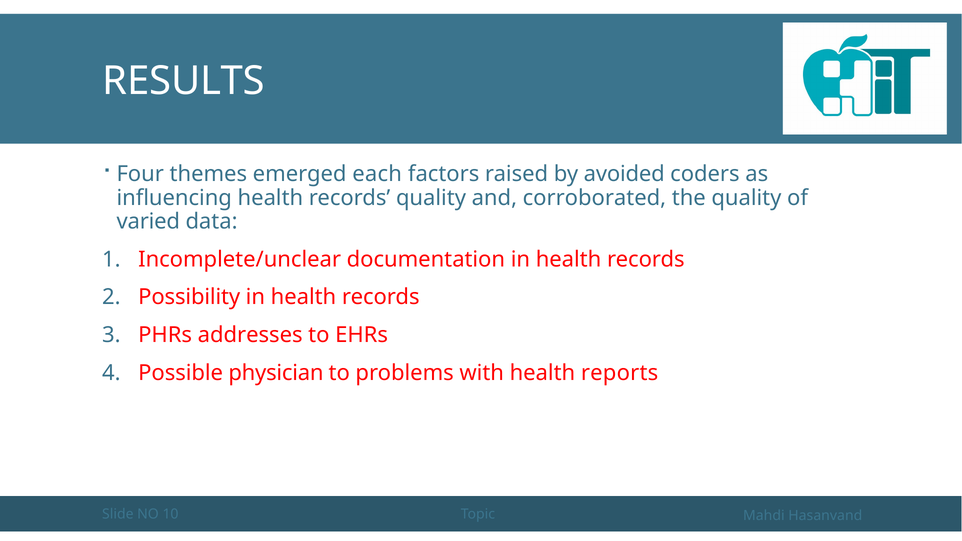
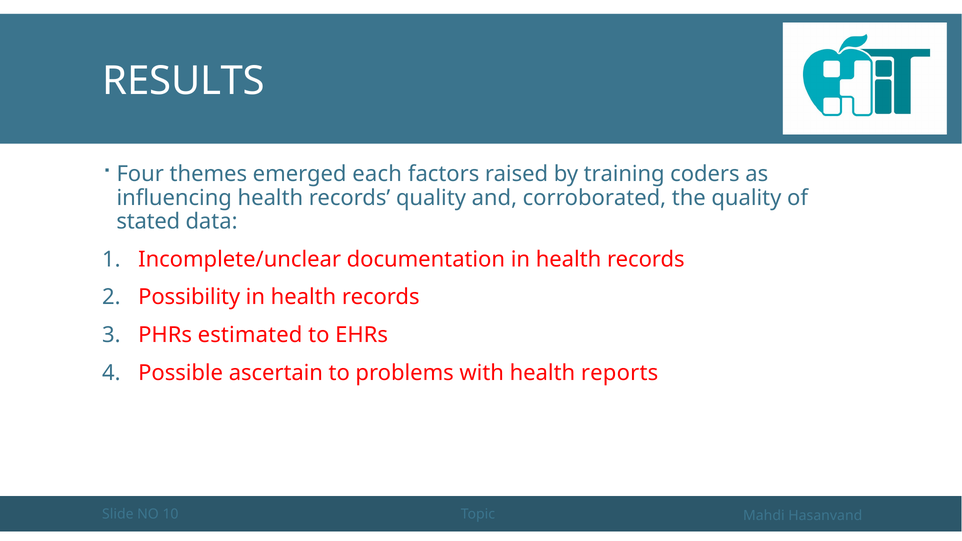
avoided: avoided -> training (624, 174)
varied: varied -> stated (148, 222)
addresses: addresses -> estimated (250, 335)
physician: physician -> ascertain (276, 373)
